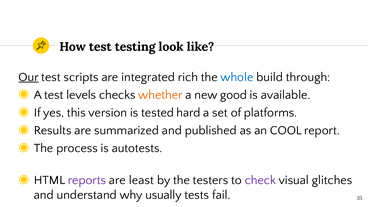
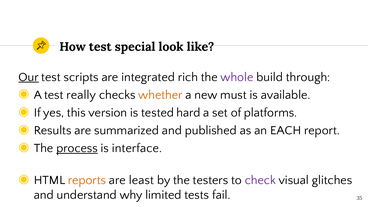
testing: testing -> special (135, 47)
whole colour: blue -> purple (237, 77)
levels: levels -> really (81, 95)
good: good -> must (233, 95)
COOL: COOL -> EACH (286, 130)
process underline: none -> present (77, 148)
autotests: autotests -> interface (137, 148)
reports colour: purple -> orange (87, 180)
usually: usually -> limited (163, 195)
